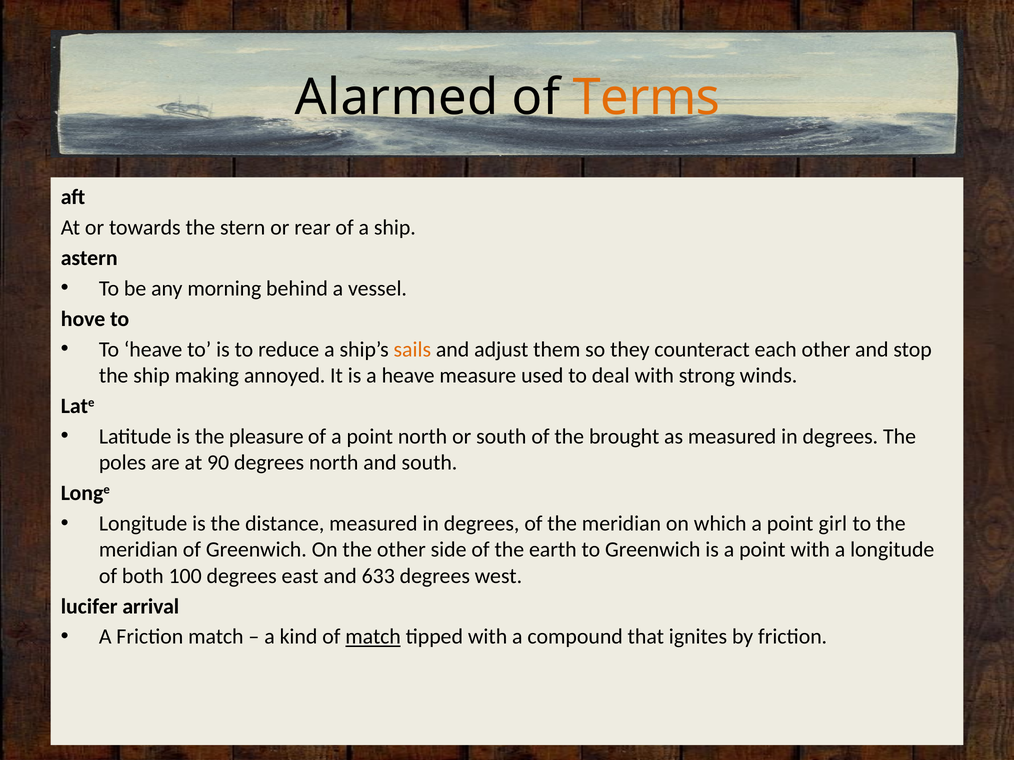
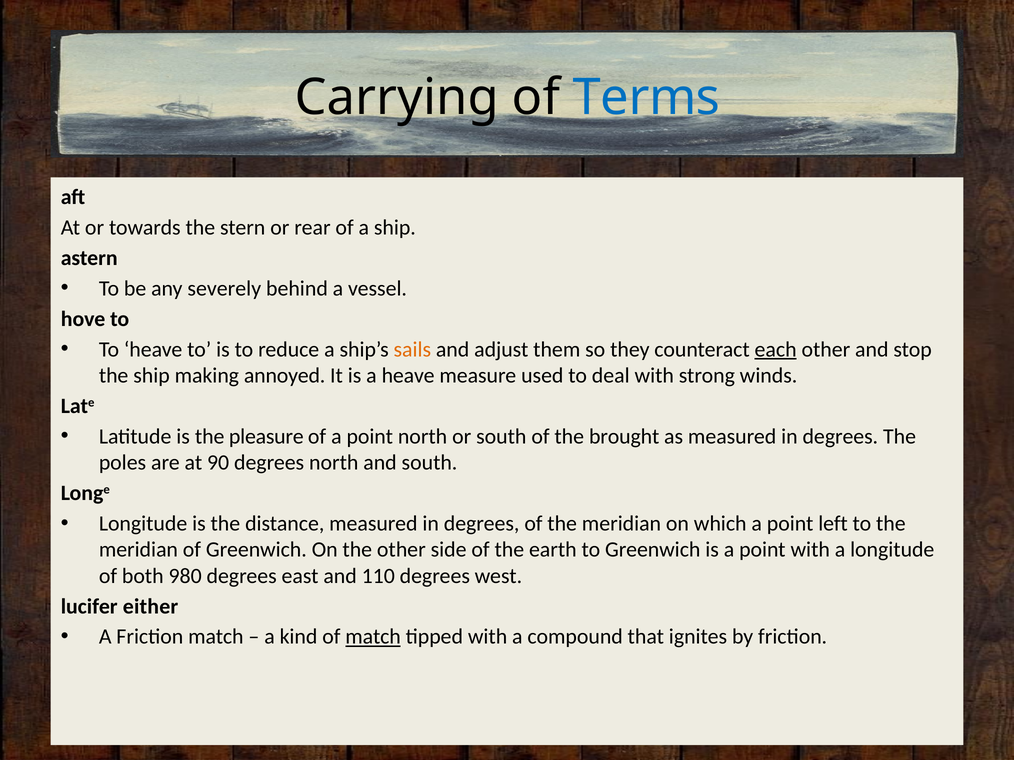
Alarmed: Alarmed -> Carrying (397, 97)
Terms colour: orange -> blue (646, 97)
morning: morning -> severely (224, 289)
each underline: none -> present (776, 350)
girl: girl -> left (833, 524)
100: 100 -> 980 (185, 576)
633: 633 -> 110 (378, 576)
arrival: arrival -> either (151, 607)
